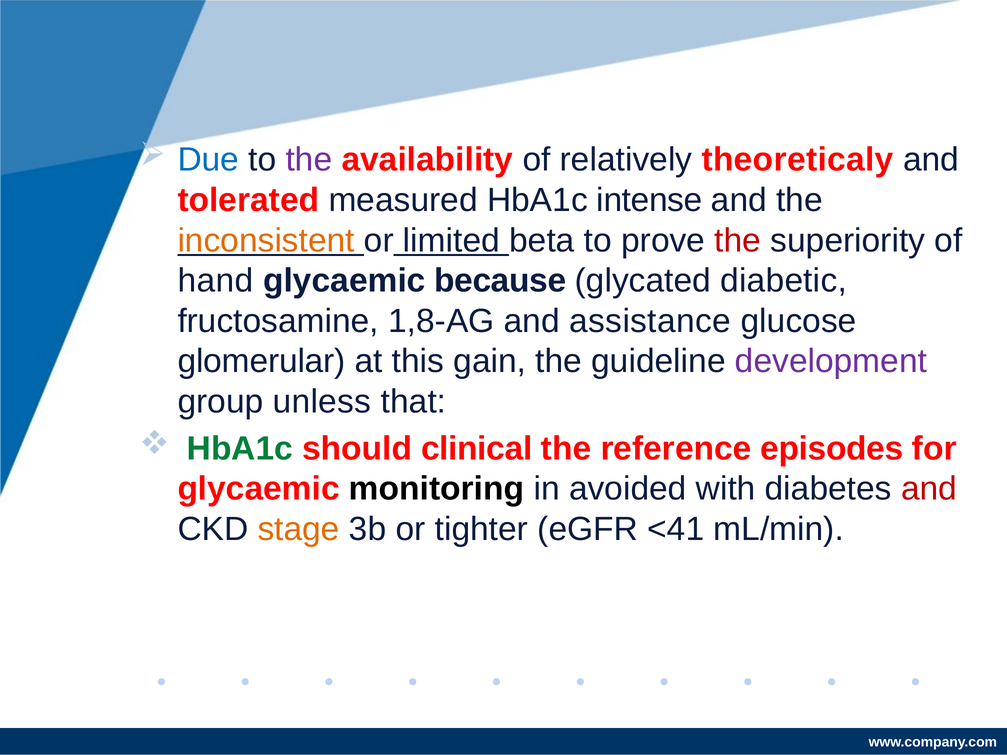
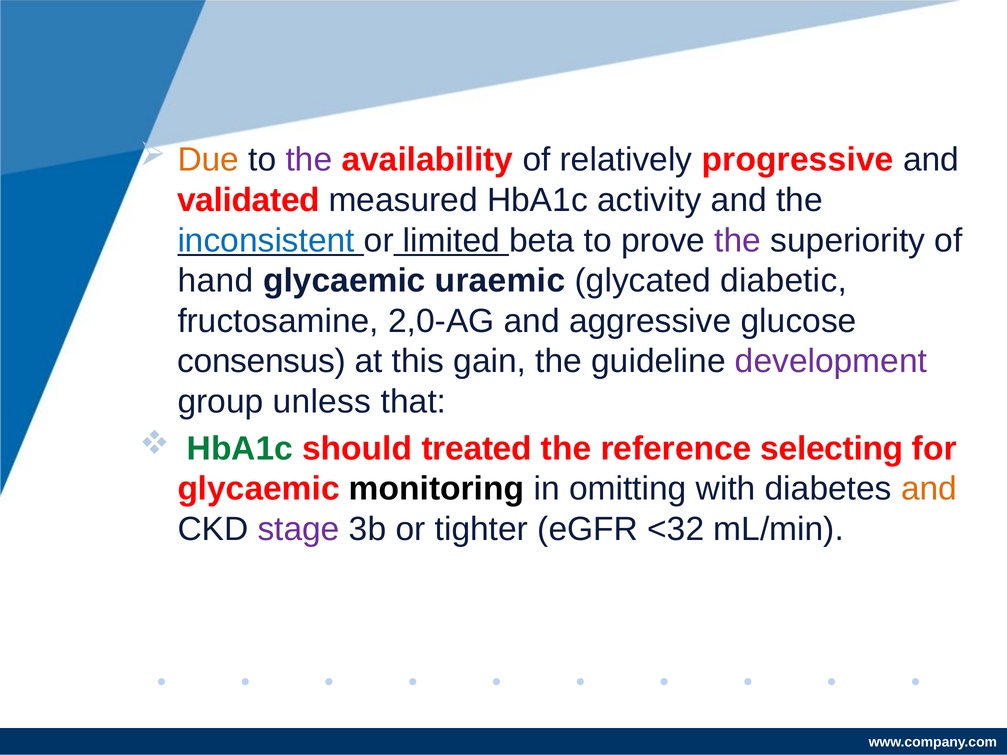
Due colour: blue -> orange (208, 160)
theoreticaly: theoreticaly -> progressive (798, 160)
tolerated: tolerated -> validated (249, 200)
intense: intense -> activity (649, 200)
inconsistent colour: orange -> blue (266, 241)
the colour: red -> purple (738, 241)
because: because -> uraemic (500, 281)
1,8-AG: 1,8-AG -> 2,0-AG (441, 321)
assistance: assistance -> aggressive (650, 321)
glomerular: glomerular -> consensus (262, 361)
clinical: clinical -> treated (477, 449)
episodes: episodes -> selecting (832, 449)
avoided: avoided -> omitting (628, 489)
and colour: red -> orange (929, 489)
stage colour: orange -> purple (299, 529)
<41: <41 -> <32 (676, 529)
